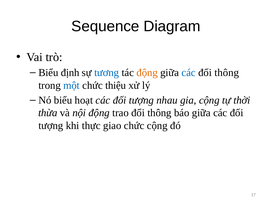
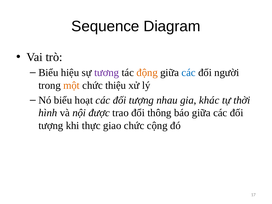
định: định -> hiệu (70, 73)
tương colour: blue -> purple (107, 73)
đối thông: thông -> người (227, 73)
một colour: blue -> orange (72, 85)
gia cộng: cộng -> khác (209, 100)
thừa: thừa -> hình (48, 113)
nội động: động -> được (99, 113)
